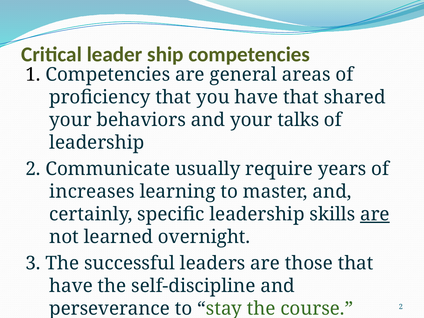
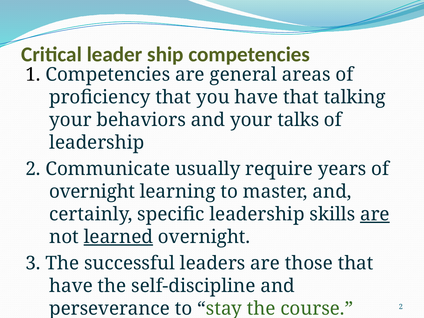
shared: shared -> talking (355, 97)
increases: increases -> overnight (92, 192)
learned underline: none -> present (118, 237)
